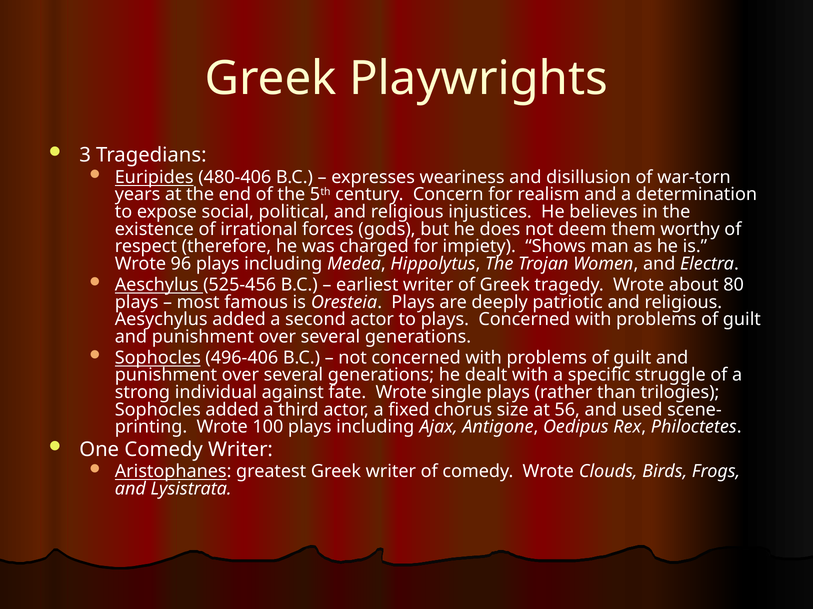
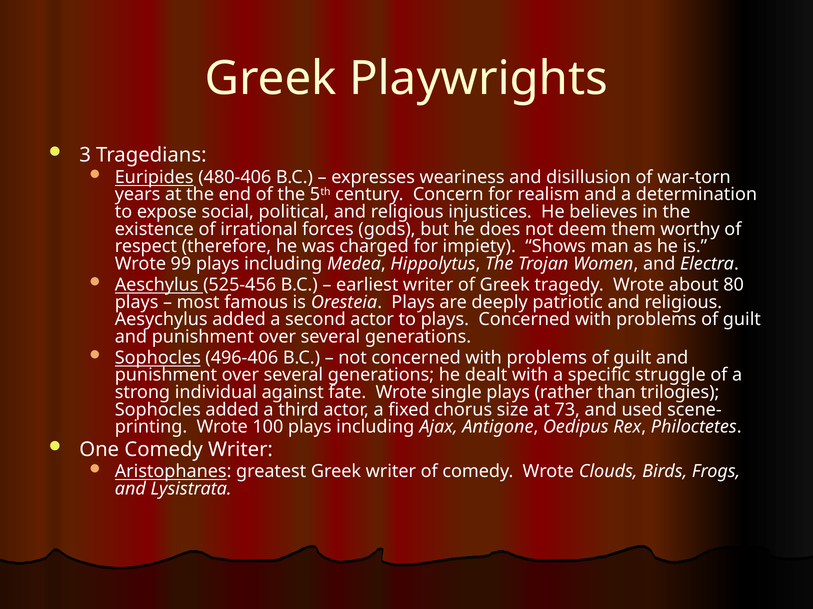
96: 96 -> 99 (181, 264)
56: 56 -> 73 (567, 410)
